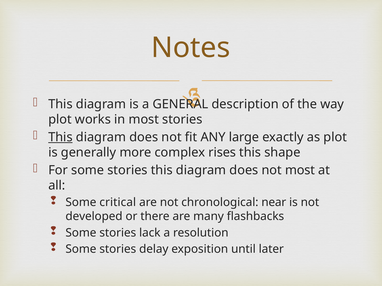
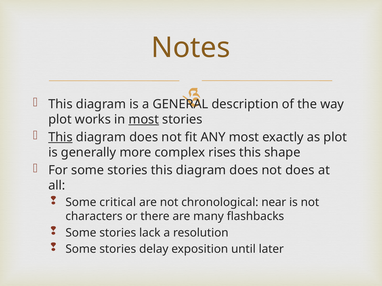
most underline: none -> present (144, 120)
ANY large: large -> most (244, 137)
not most: most -> does (300, 171)
developed: developed -> characters (94, 217)
